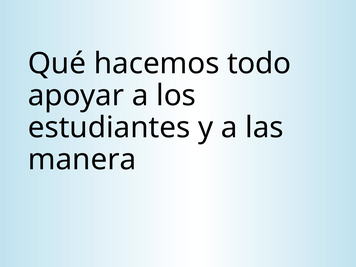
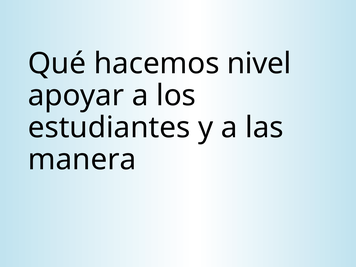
todo: todo -> nivel (259, 64)
